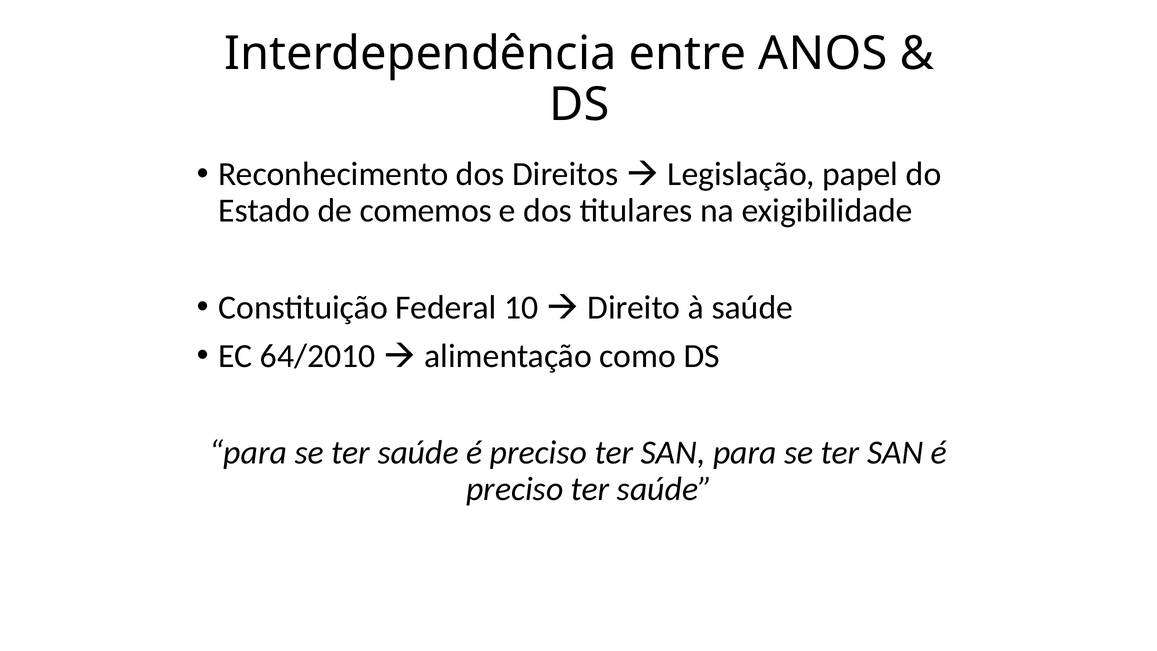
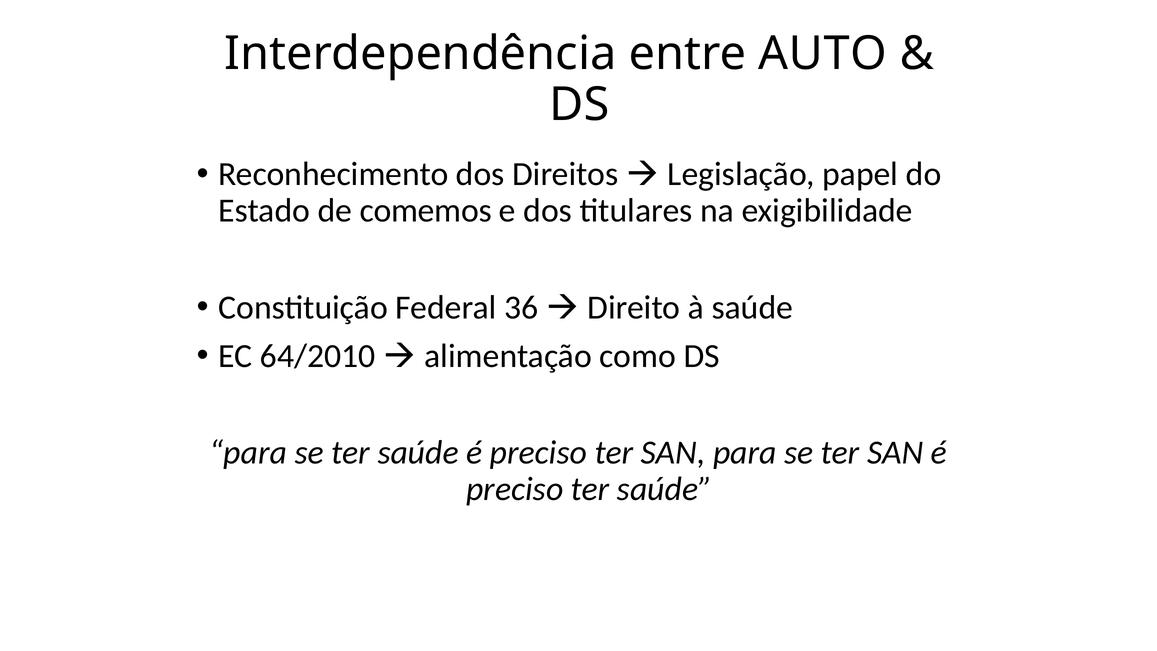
ANOS: ANOS -> AUTO (823, 54)
10: 10 -> 36 (521, 307)
